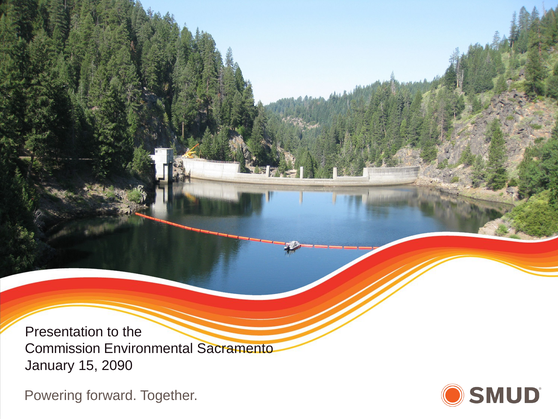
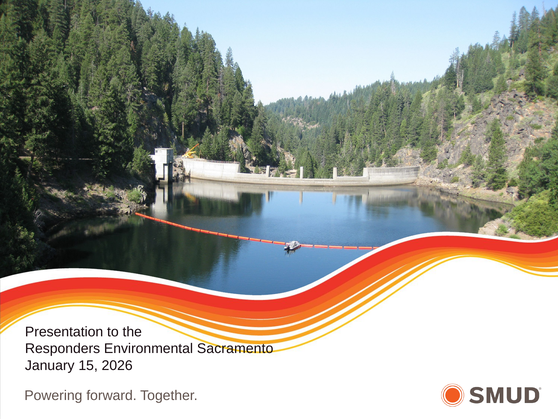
Commission: Commission -> Responders (63, 348)
2090: 2090 -> 2026 (117, 365)
